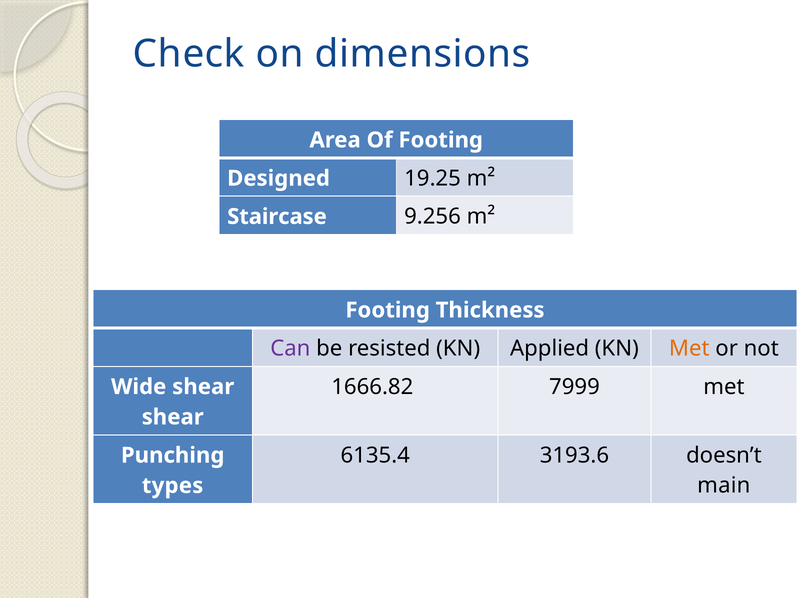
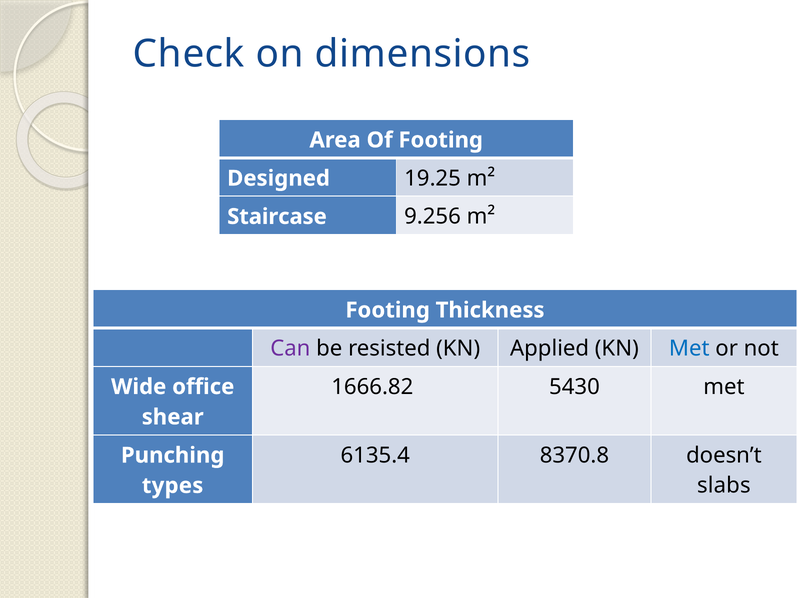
Met colour: orange -> blue (689, 348)
7999: 7999 -> 5430 (574, 387)
Wide shear: shear -> office (203, 387)
3193.6: 3193.6 -> 8370.8 (574, 455)
main: main -> slabs (724, 485)
